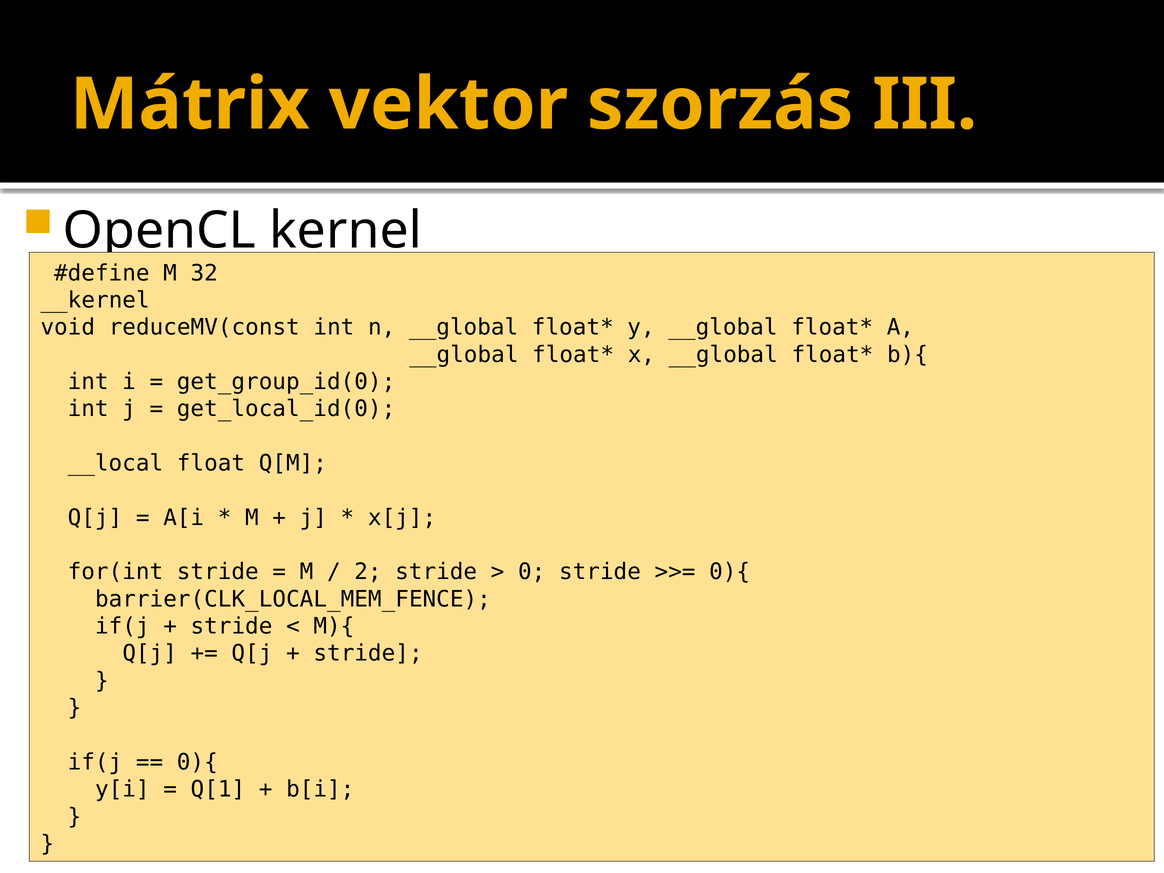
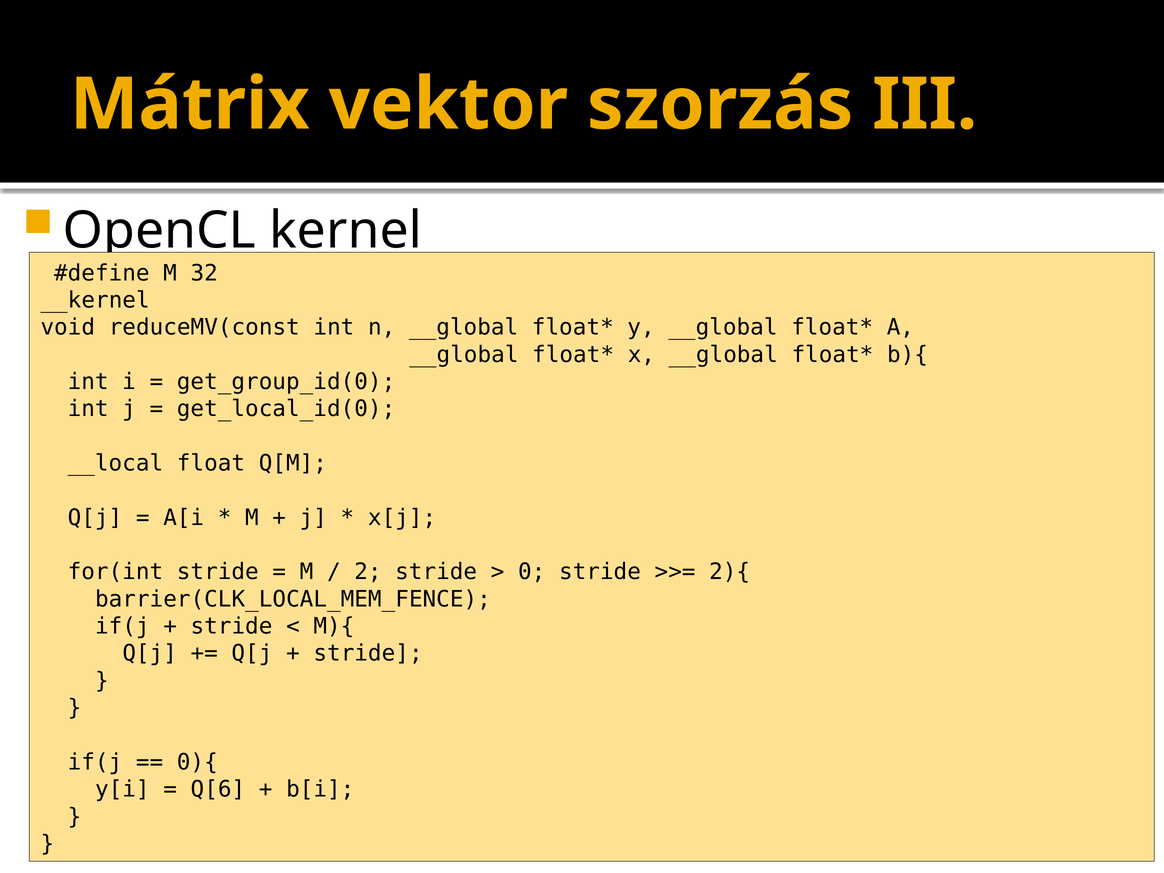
0){: 0){ -> 2){ (730, 572)
Q[1: Q[1 -> Q[6 (218, 789)
